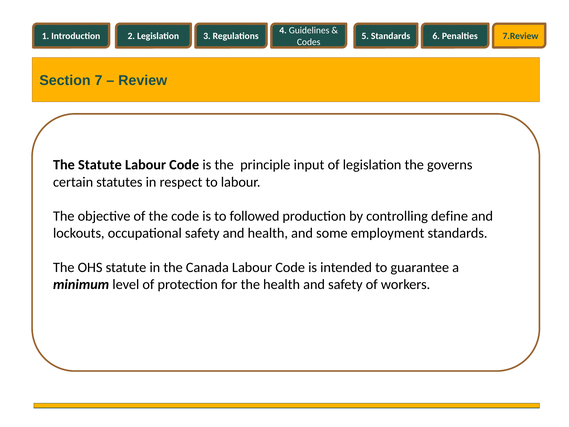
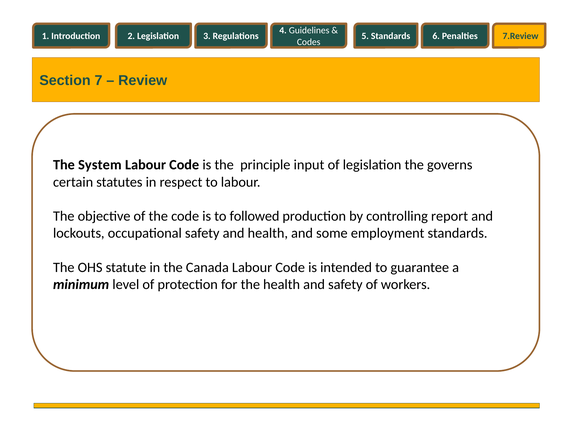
The Statute: Statute -> System (100, 165)
define: define -> report (450, 216)
